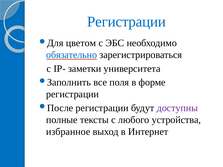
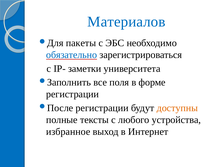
Регистрации: Регистрации -> Материалов (126, 22)
цветом: цветом -> пакеты (81, 43)
доступны colour: purple -> orange (177, 108)
